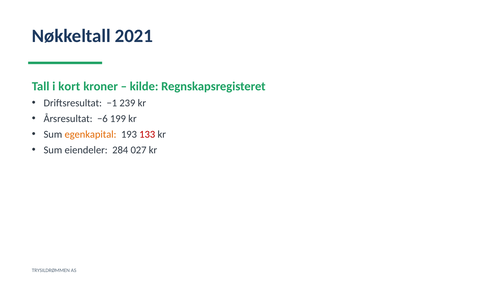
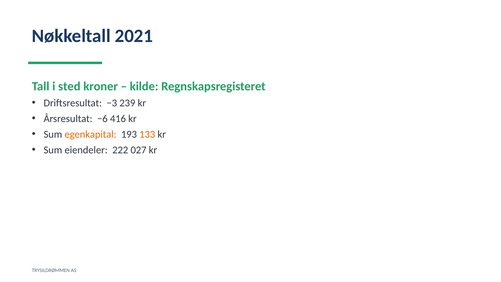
kort: kort -> sted (69, 86)
−1: −1 -> −3 (112, 103)
199: 199 -> 416 (118, 119)
133 colour: red -> orange (147, 134)
284: 284 -> 222 (120, 150)
